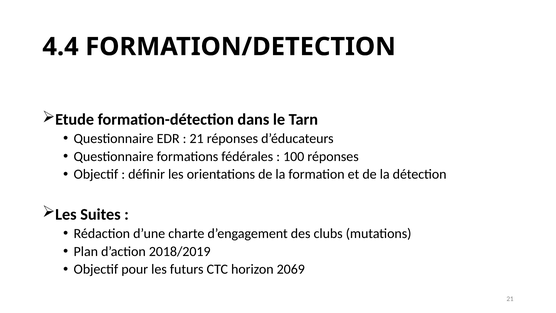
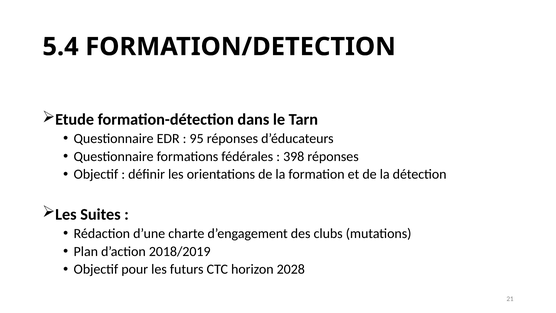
4.4: 4.4 -> 5.4 (61, 47)
21: 21 -> 95 (197, 138)
100: 100 -> 398 (294, 156)
2069: 2069 -> 2028 (291, 269)
